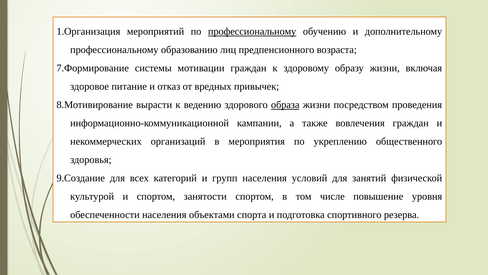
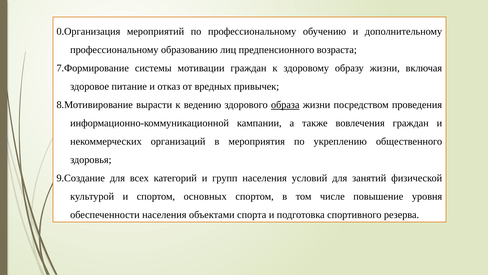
1.Организация: 1.Организация -> 0.Организация (88, 32)
профессиональному underline: present -> none (252, 32)
занятости: занятости -> основных (205, 196)
